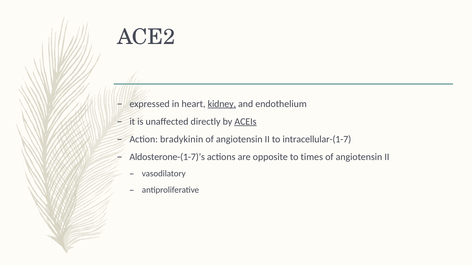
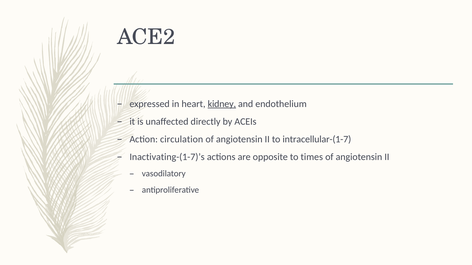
ACEIs underline: present -> none (246, 122)
bradykinin: bradykinin -> circulation (182, 139)
Aldosterone-(1-7)’s: Aldosterone-(1-7)’s -> Inactivating-(1-7)’s (167, 157)
